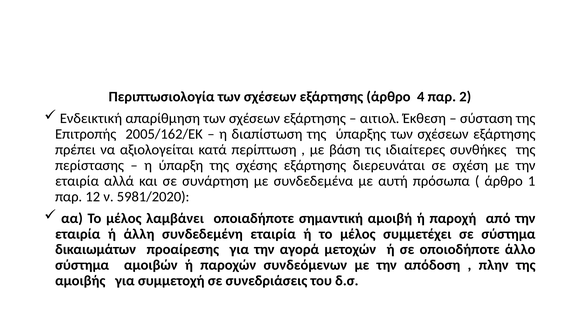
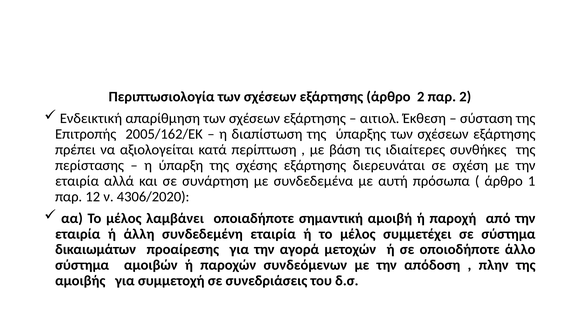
άρθρο 4: 4 -> 2 (421, 97)
5981/2020: 5981/2020 -> 4306/2020 (153, 197)
